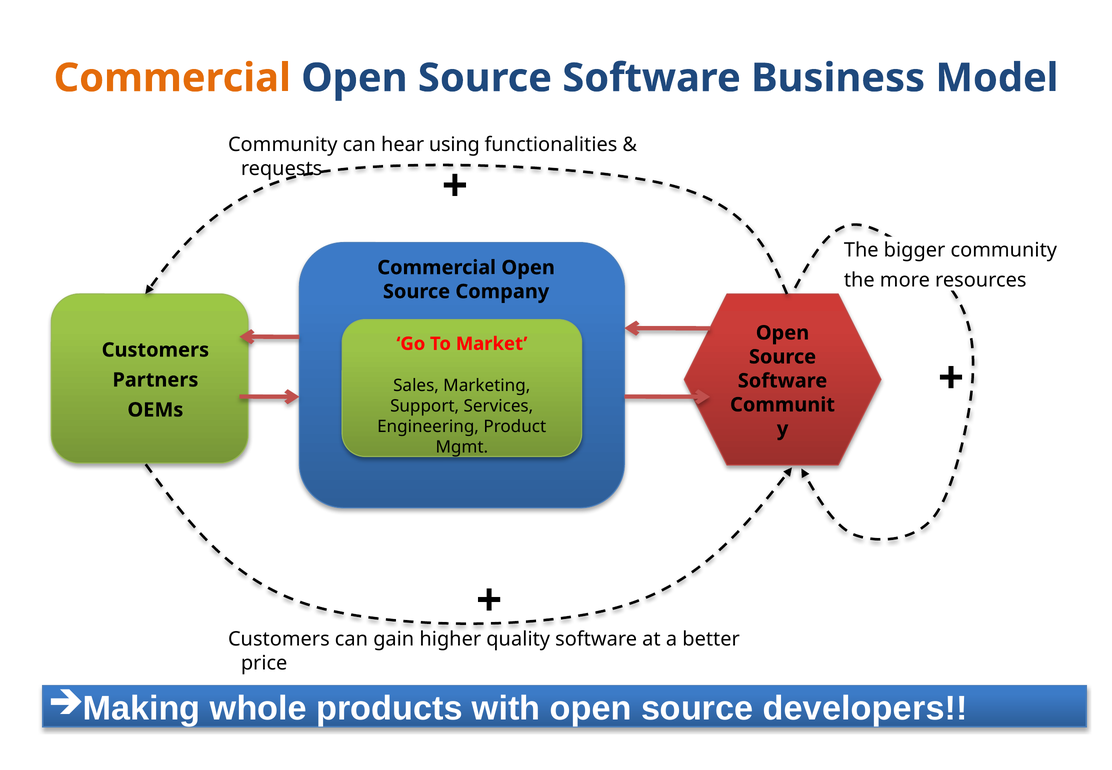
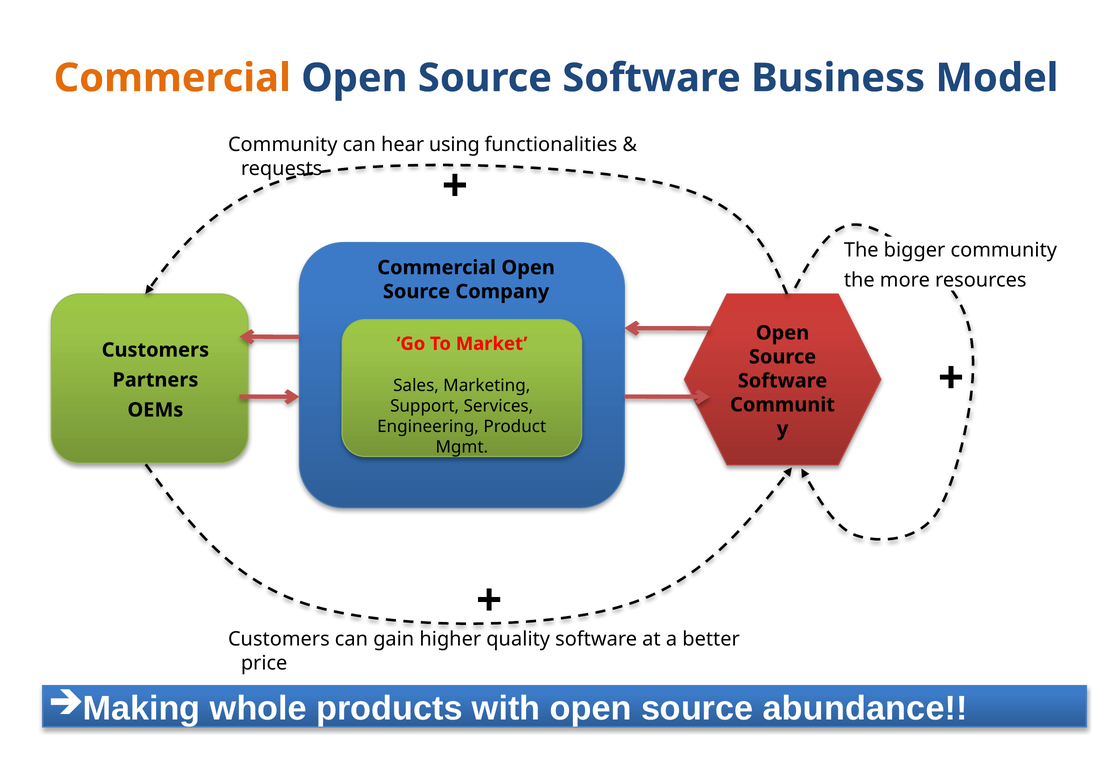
developers: developers -> abundance (865, 708)
